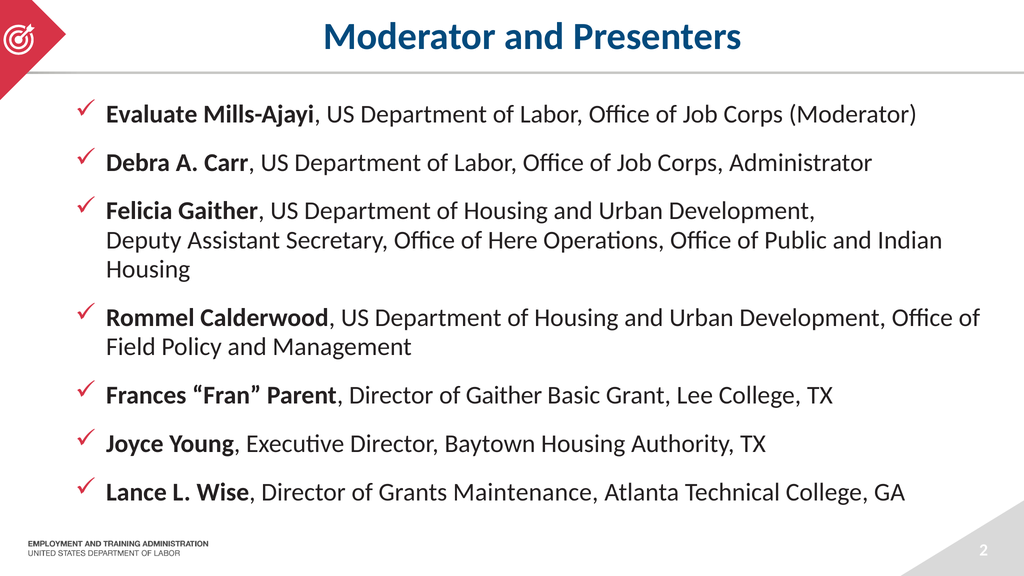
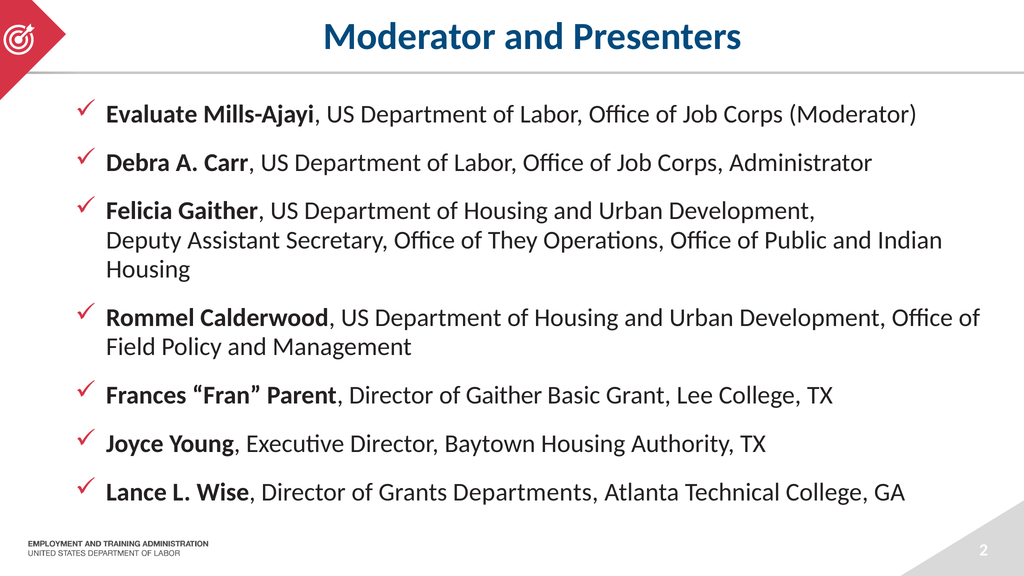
Here: Here -> They (513, 240)
Maintenance: Maintenance -> Departments (526, 492)
